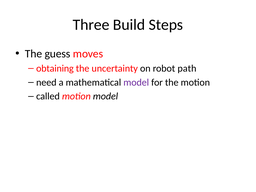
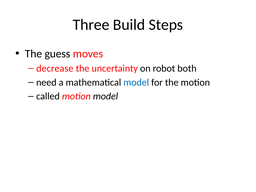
obtaining: obtaining -> decrease (55, 68)
path: path -> both (187, 68)
model colour: purple -> blue (136, 82)
